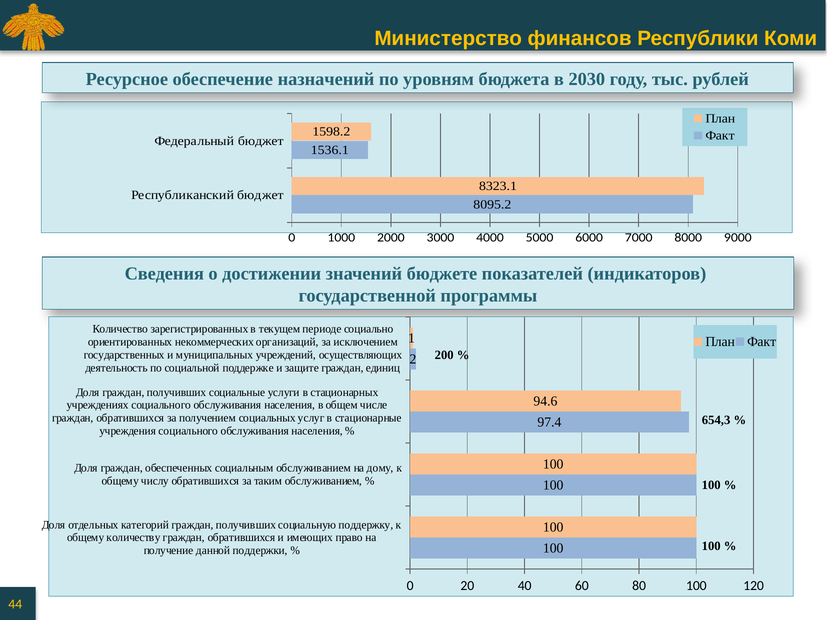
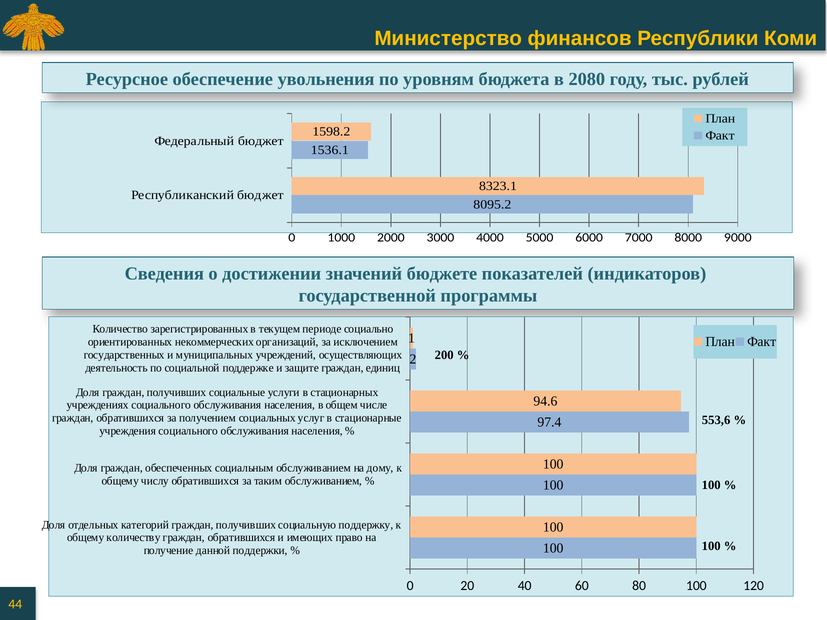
назначений: назначений -> увольнения (326, 79)
2030: 2030 -> 2080 (587, 79)
654,3: 654,3 -> 553,6 (716, 420)
